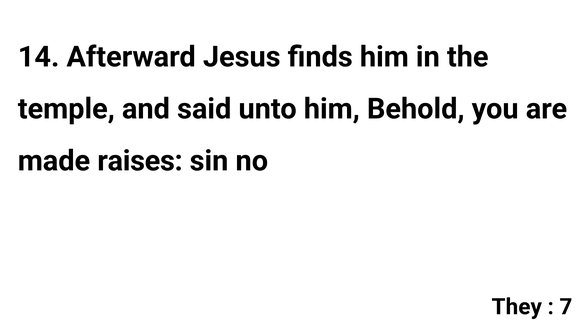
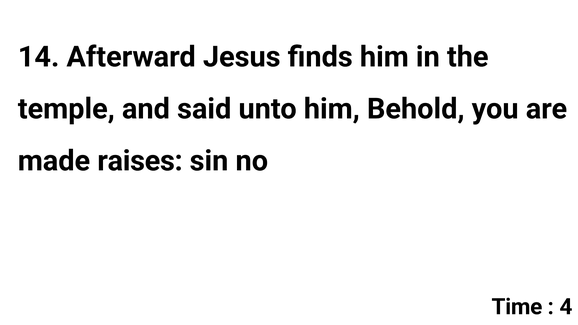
They: They -> Time (517, 307)
7: 7 -> 4 (566, 307)
